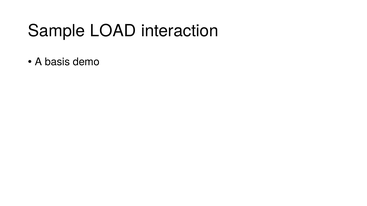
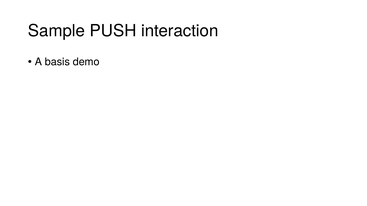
LOAD: LOAD -> PUSH (113, 31)
